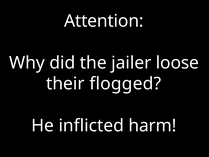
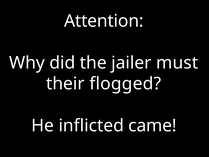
loose: loose -> must (177, 63)
harm: harm -> came (152, 125)
